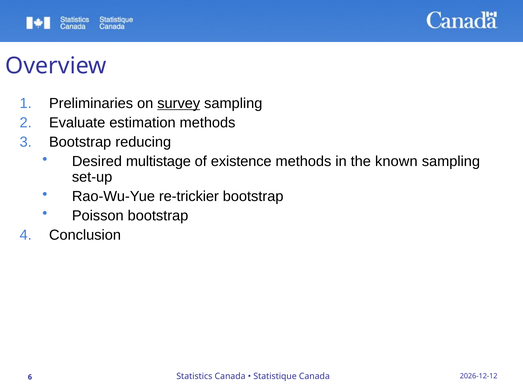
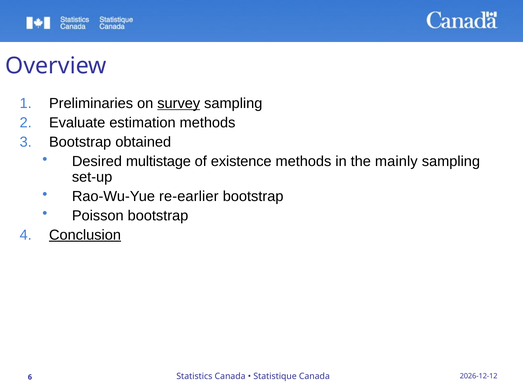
reducing: reducing -> obtained (143, 142)
known: known -> mainly (396, 161)
re-trickier: re-trickier -> re-earlier (189, 196)
Conclusion underline: none -> present (85, 235)
